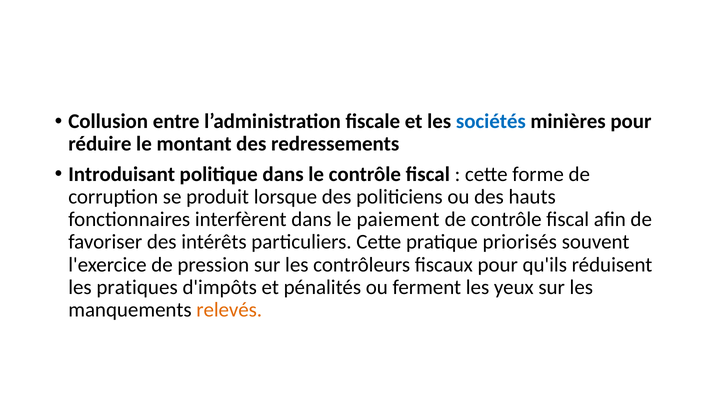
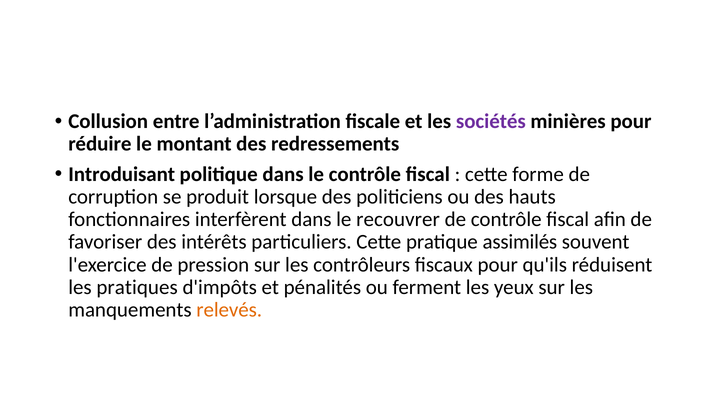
sociétés colour: blue -> purple (491, 122)
paiement: paiement -> recouvrer (398, 220)
priorisés: priorisés -> assimilés (520, 242)
